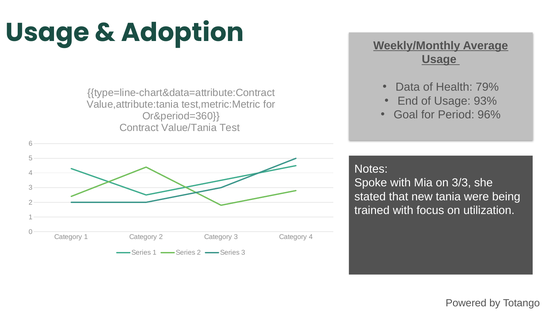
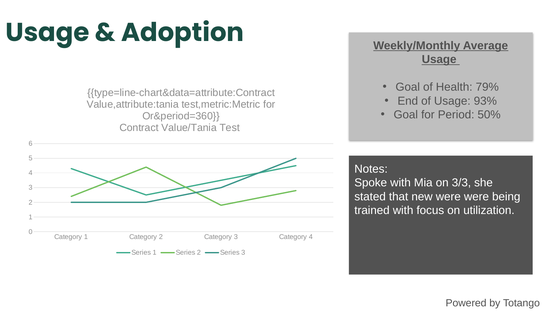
Data: Data -> Goal (408, 87)
96%: 96% -> 50% (489, 115)
new tania: tania -> were (448, 197)
